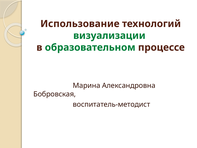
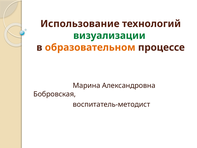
образовательном colour: green -> orange (90, 47)
